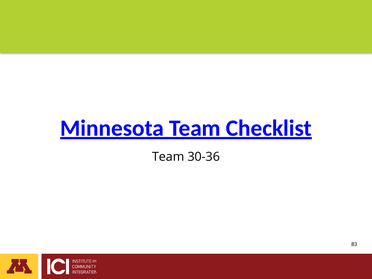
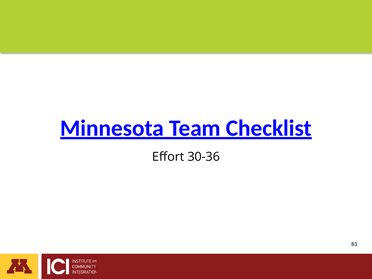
Team: Team -> Effort (168, 157)
